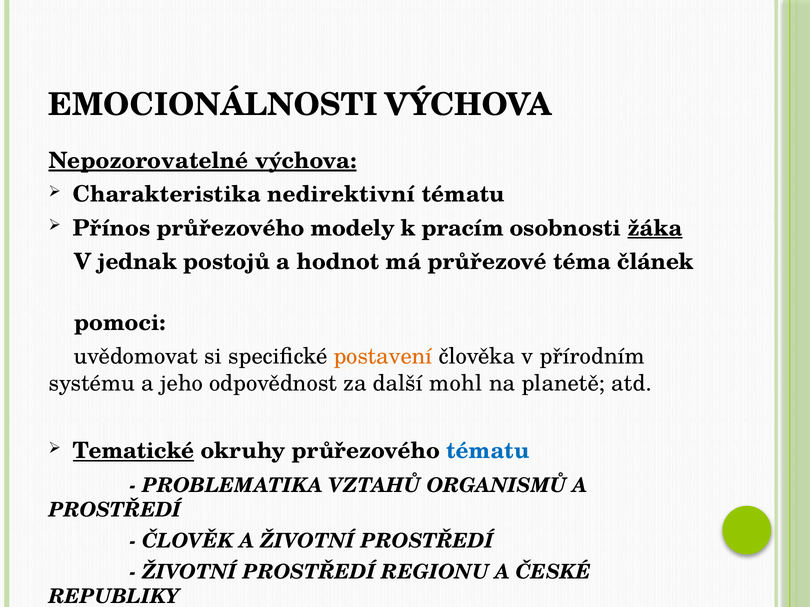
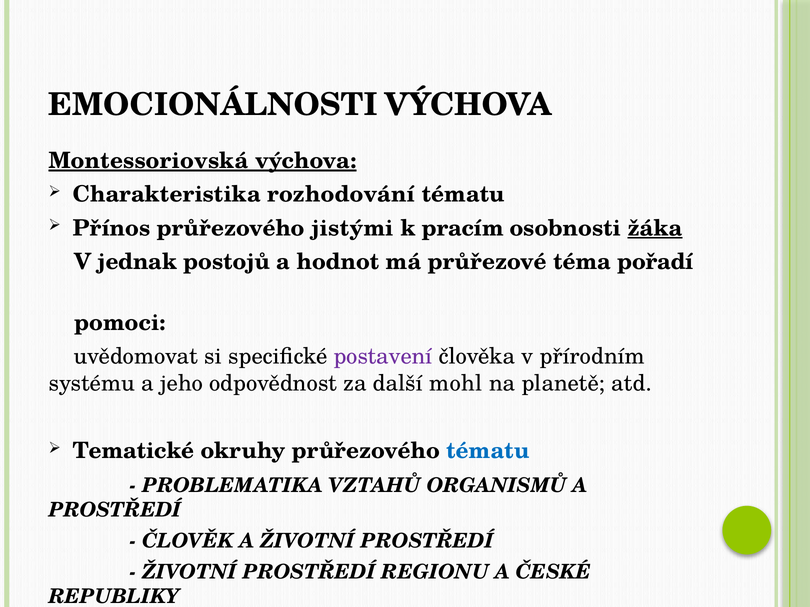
Nepozorovatelné: Nepozorovatelné -> Montessoriovská (148, 161)
nedirektivní: nedirektivní -> rozhodování (341, 195)
modely: modely -> jistými (353, 228)
článek: článek -> pořadí (656, 262)
postavení colour: orange -> purple (383, 357)
Tematické underline: present -> none (134, 451)
